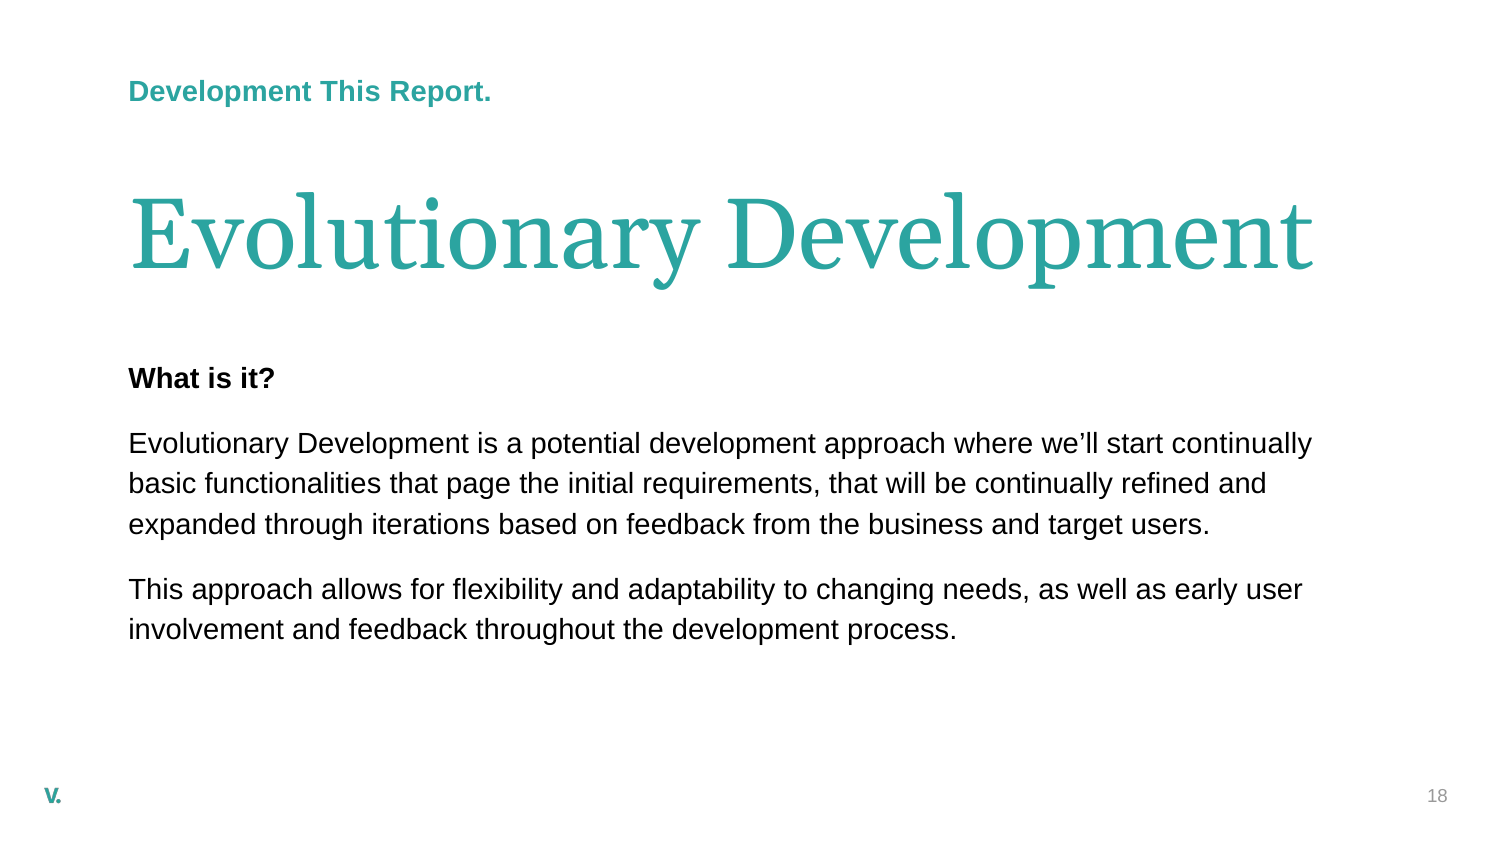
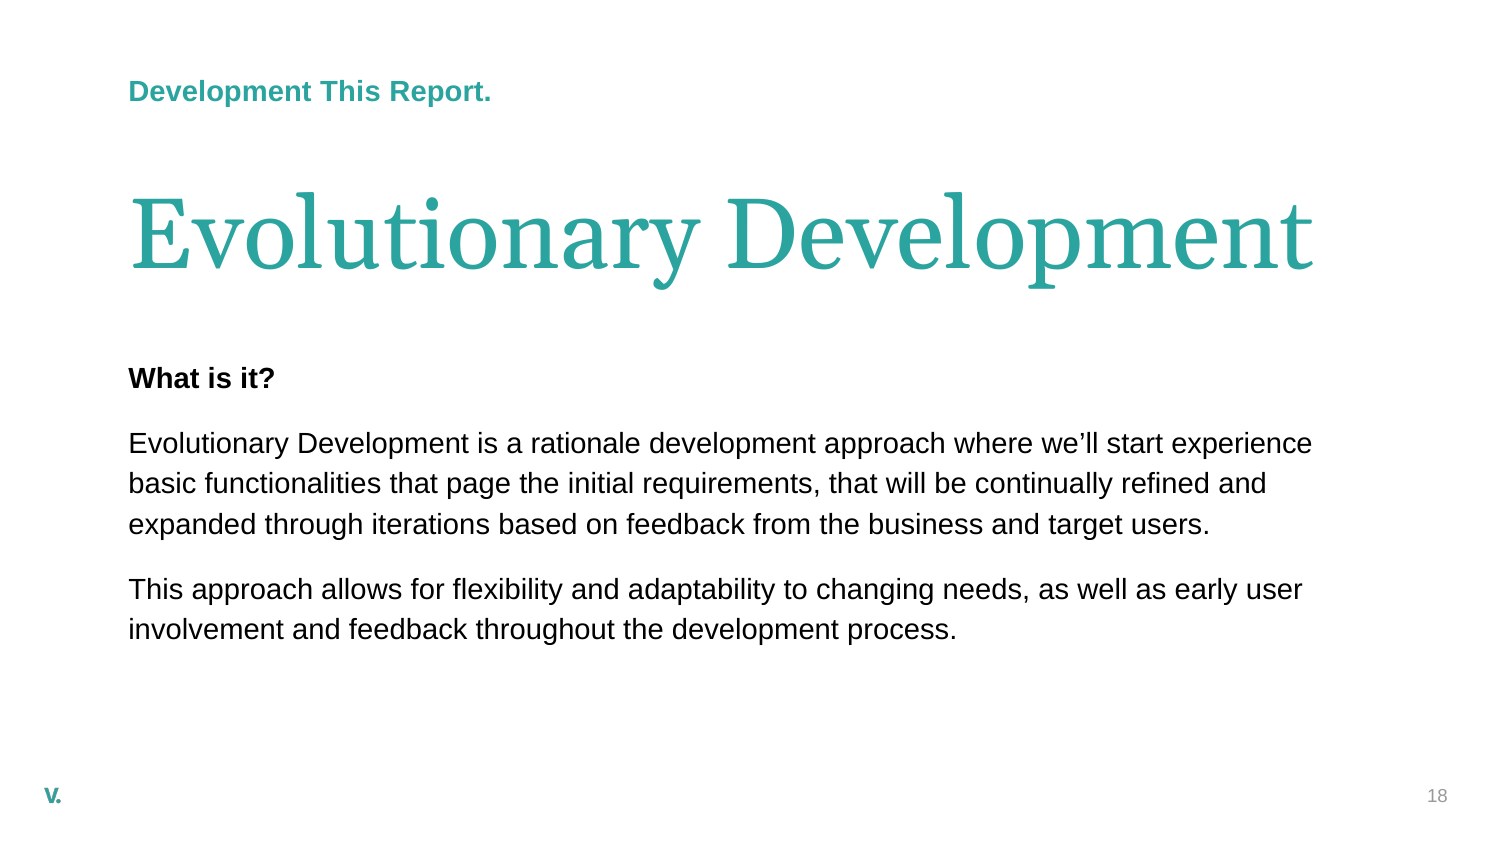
potential: potential -> rationale (586, 444)
start continually: continually -> experience (1242, 444)
